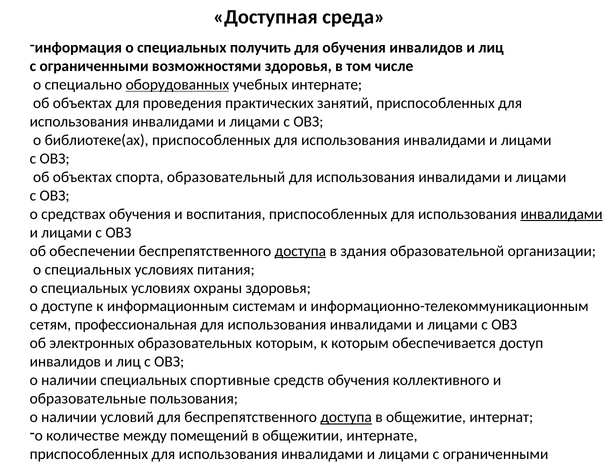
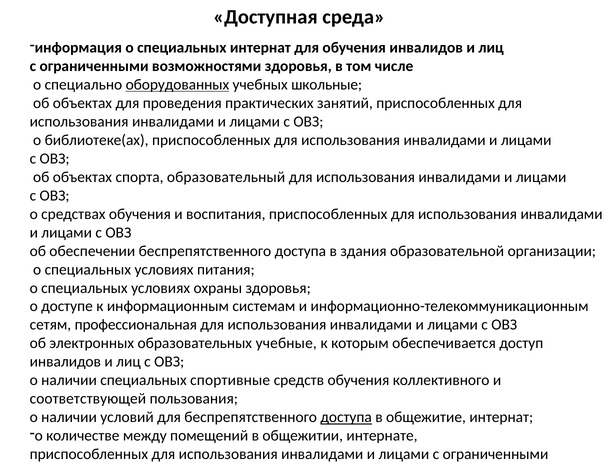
специальных получить: получить -> интернат (260, 48)
учебных интернате: интернате -> школьные (327, 85)
инвалидами underline: present -> none (562, 214)
доступа underline: present -> none (300, 251)
образовательных которым: которым -> учебные (286, 343)
образовательные: образовательные -> соответствующей (88, 399)
